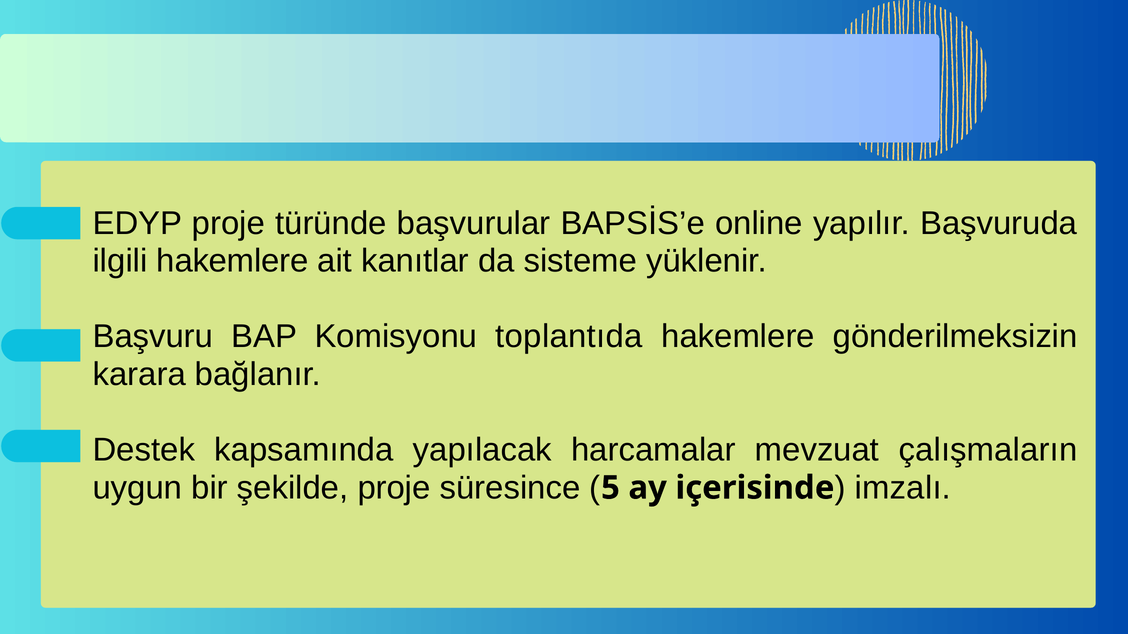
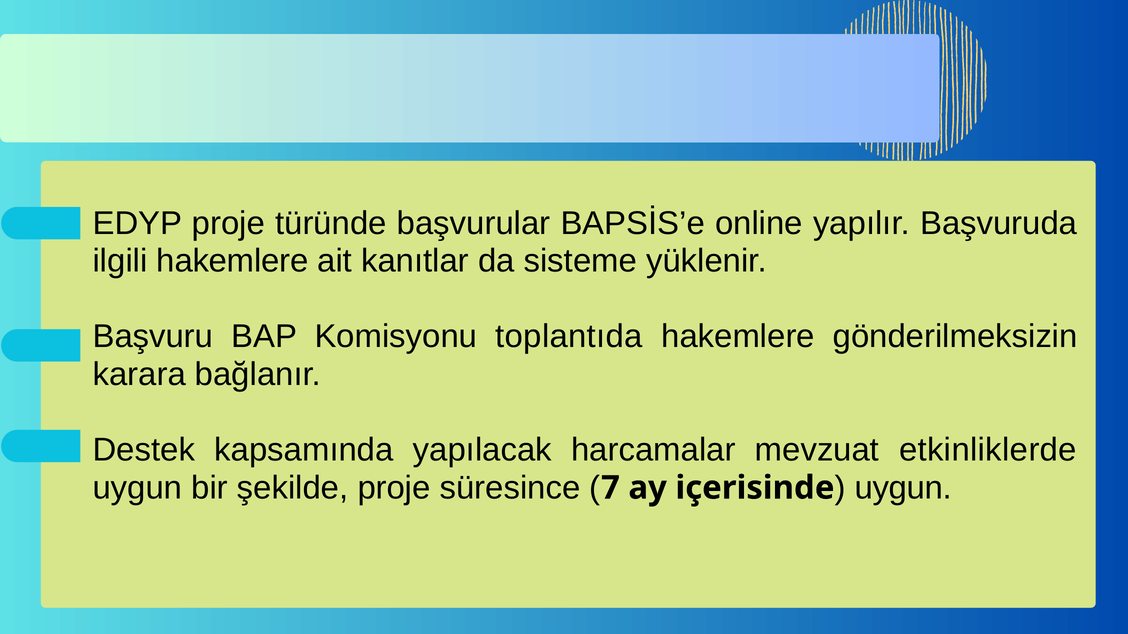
çalışmaların: çalışmaların -> etkinliklerde (988, 450)
5: 5 -> 7 (610, 488)
imzalı: imzalı -> uygun (903, 488)
